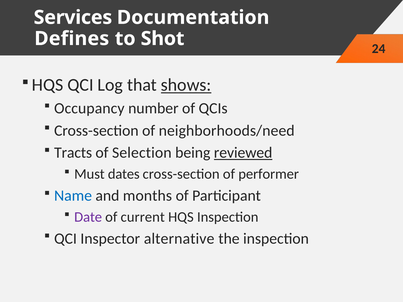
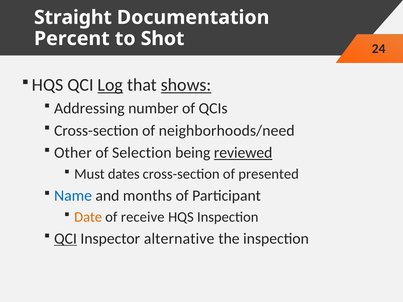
Services: Services -> Straight (73, 17)
Defines: Defines -> Percent (72, 39)
Log underline: none -> present (110, 85)
Occupancy: Occupancy -> Addressing (89, 108)
Tracts: Tracts -> Other (73, 153)
performer: performer -> presented (269, 174)
Date colour: purple -> orange (88, 217)
current: current -> receive (143, 217)
QCI underline: none -> present (65, 239)
